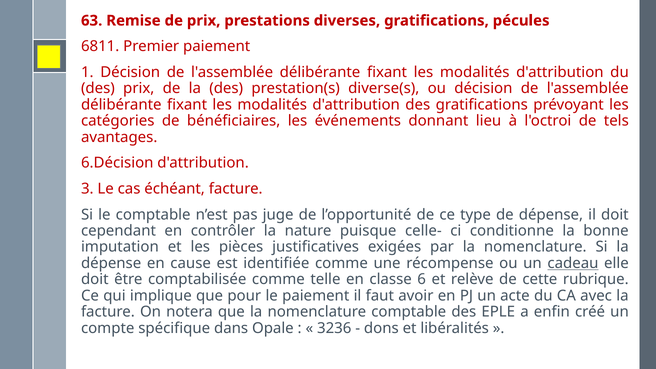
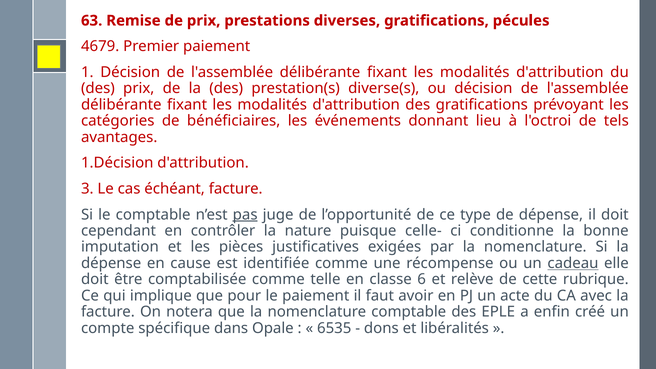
6811: 6811 -> 4679 (100, 46)
6.Décision: 6.Décision -> 1.Décision (117, 163)
pas underline: none -> present (245, 215)
3236: 3236 -> 6535 (334, 328)
